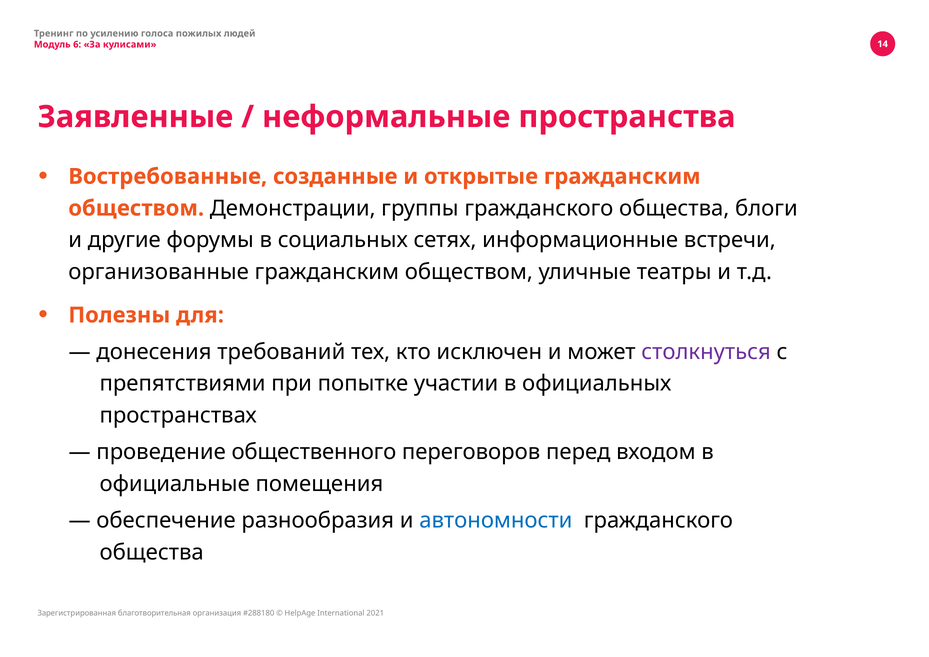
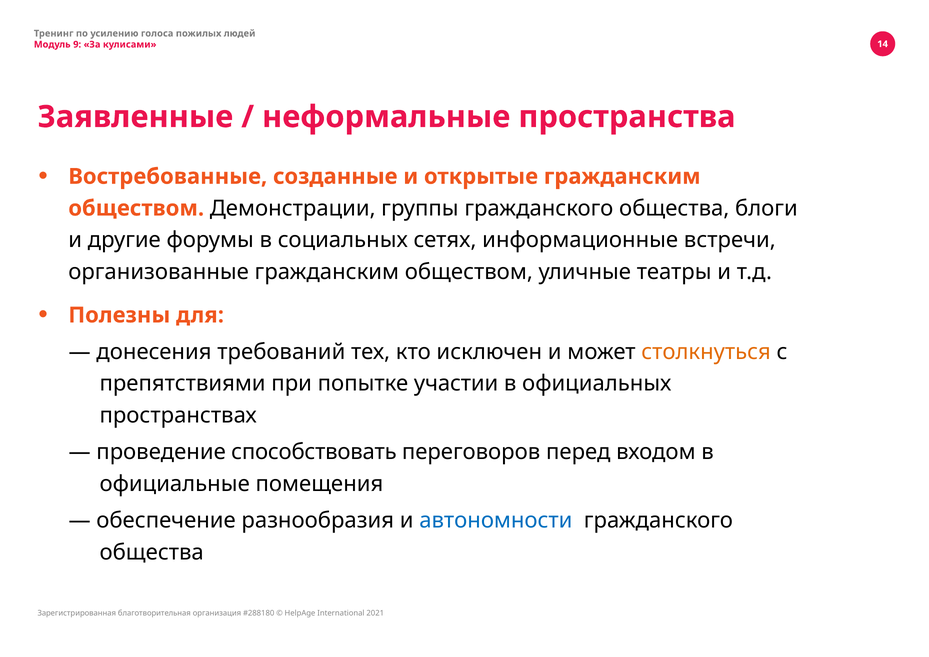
6: 6 -> 9 (77, 44)
столкнуться colour: purple -> orange (706, 352)
общественного: общественного -> способствовать (314, 452)
